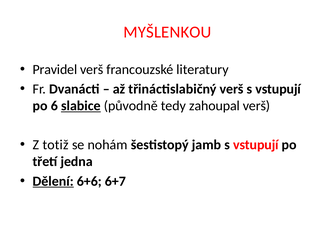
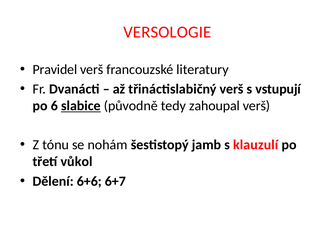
MYŠLENKOU: MYŠLENKOU -> VERSOLOGIE (167, 32)
totiž: totiž -> tónu (56, 145)
jamb s vstupují: vstupují -> klauzulí (256, 145)
jedna: jedna -> vůkol (77, 162)
Dělení underline: present -> none (53, 181)
